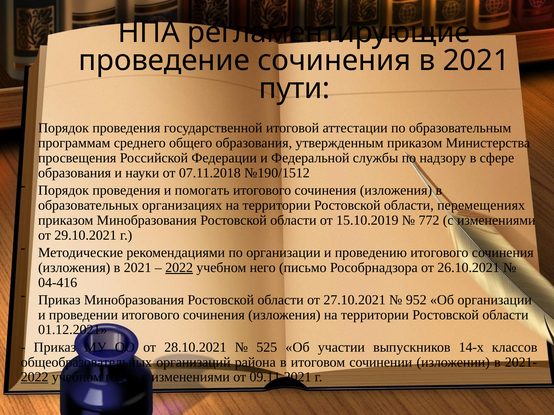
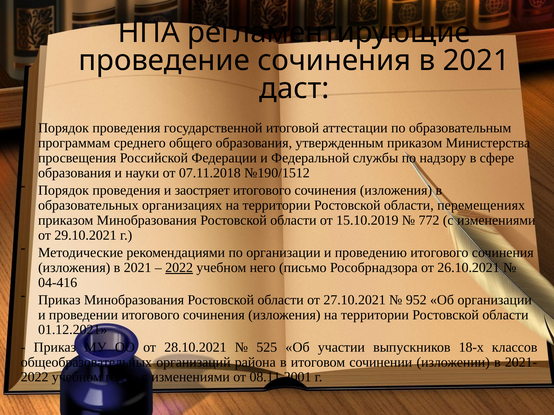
пути: пути -> даст (294, 89)
помогать: помогать -> заостряет (202, 191)
14-х: 14-х -> 18-х (471, 348)
2022 underline: present -> none (35, 378)
09.11.2021: 09.11.2021 -> 08.11.2001 (280, 378)
